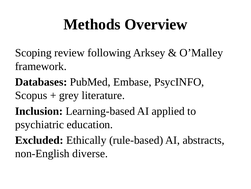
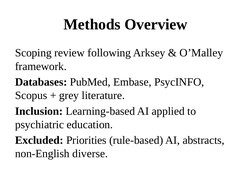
Ethically: Ethically -> Priorities (86, 140)
